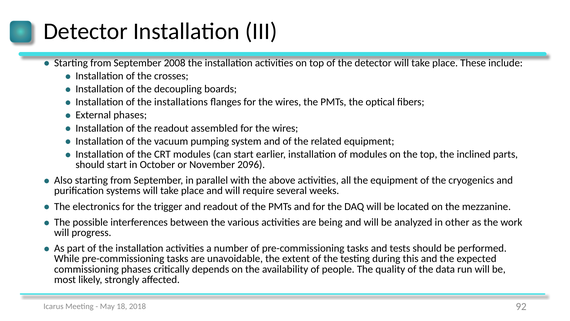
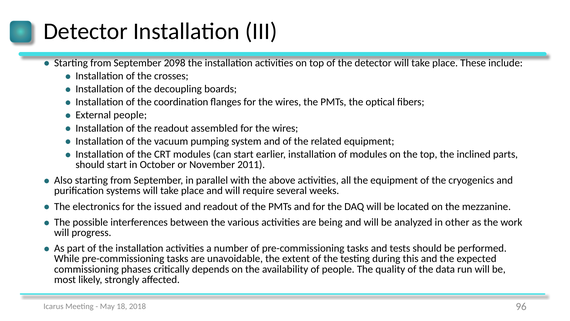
2008: 2008 -> 2098 (175, 63)
installations: installations -> coordination (181, 102)
External phases: phases -> people (130, 115)
2096: 2096 -> 2011 (251, 164)
trigger: trigger -> issued (168, 206)
92: 92 -> 96 (521, 306)
